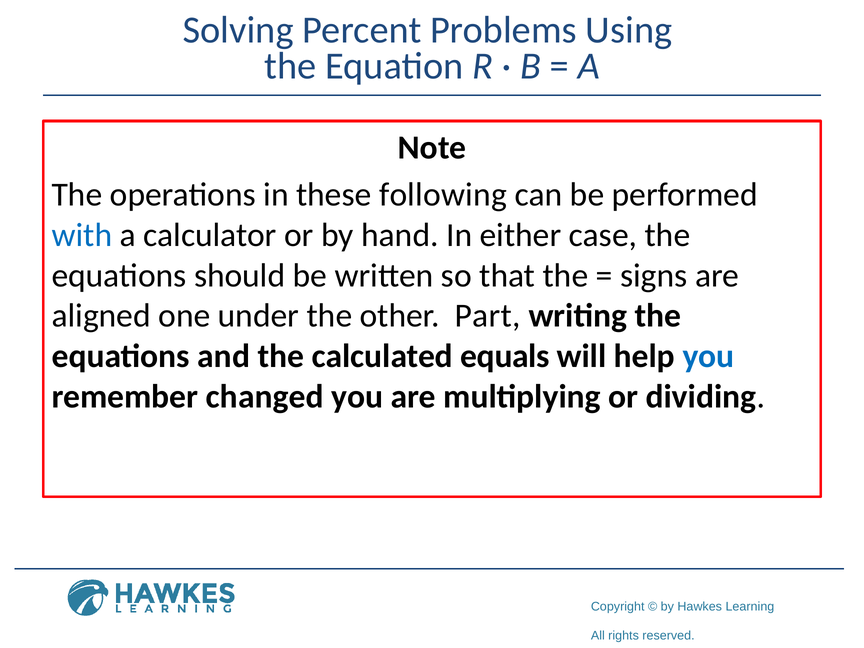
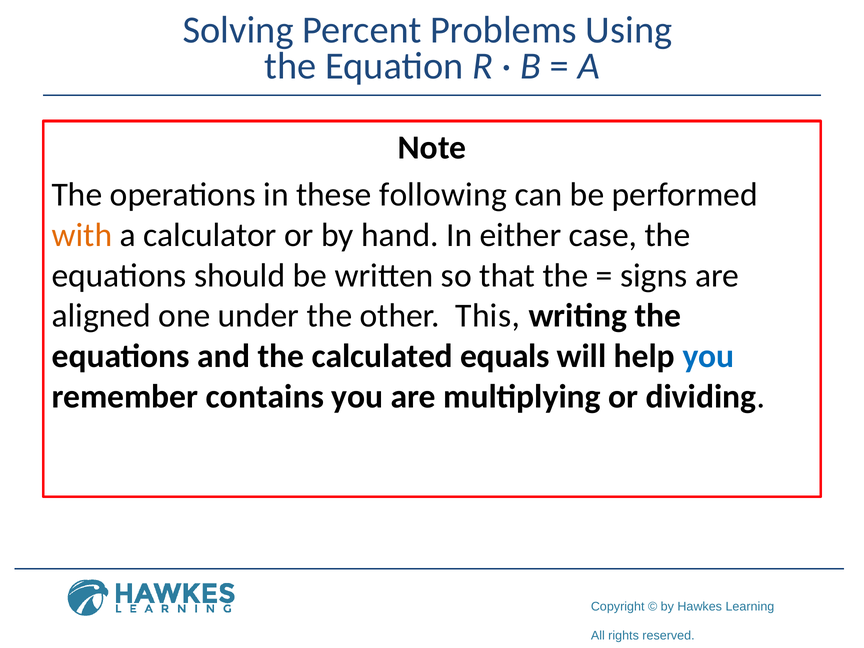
with colour: blue -> orange (82, 235)
Part: Part -> This (488, 316)
changed: changed -> contains (265, 397)
